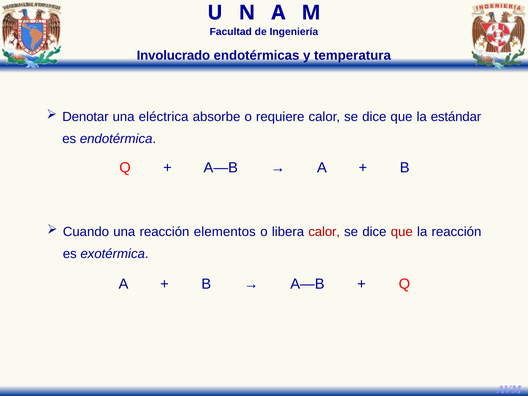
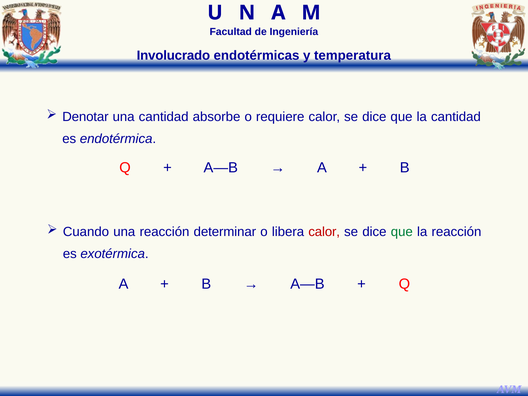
una eléctrica: eléctrica -> cantidad (164, 117)
la estándar: estándar -> cantidad (456, 117)
elementos: elementos -> determinar (225, 232)
que colour: red -> green (402, 232)
